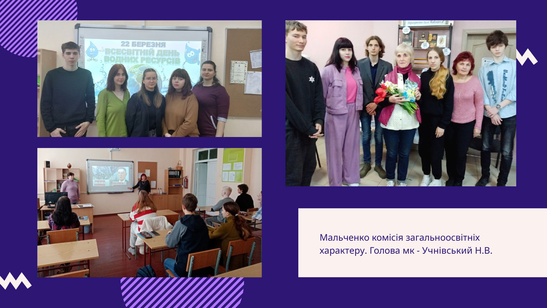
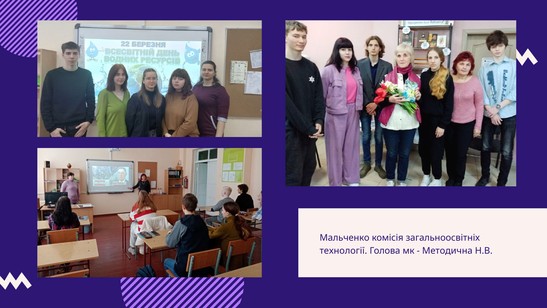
характеру: характеру -> технології (343, 250)
Учнівський: Учнівський -> Методична (447, 250)
